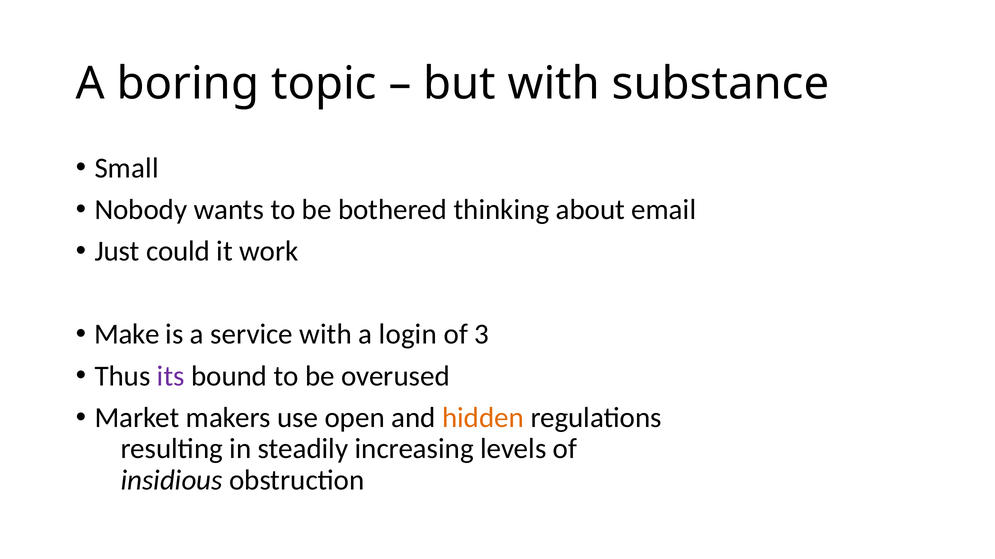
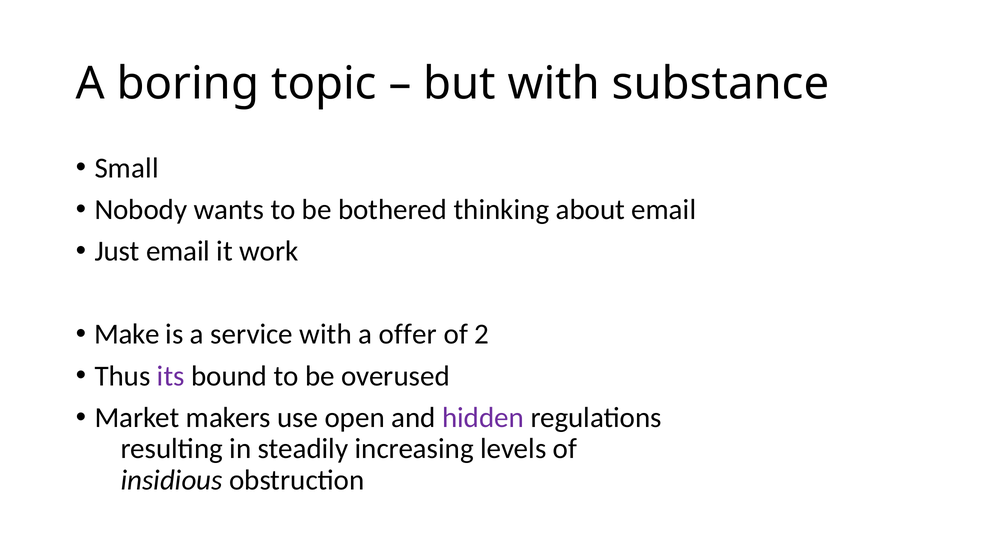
Just could: could -> email (178, 251)
login: login -> offer (408, 335)
3: 3 -> 2 (482, 335)
hidden colour: orange -> purple (483, 418)
